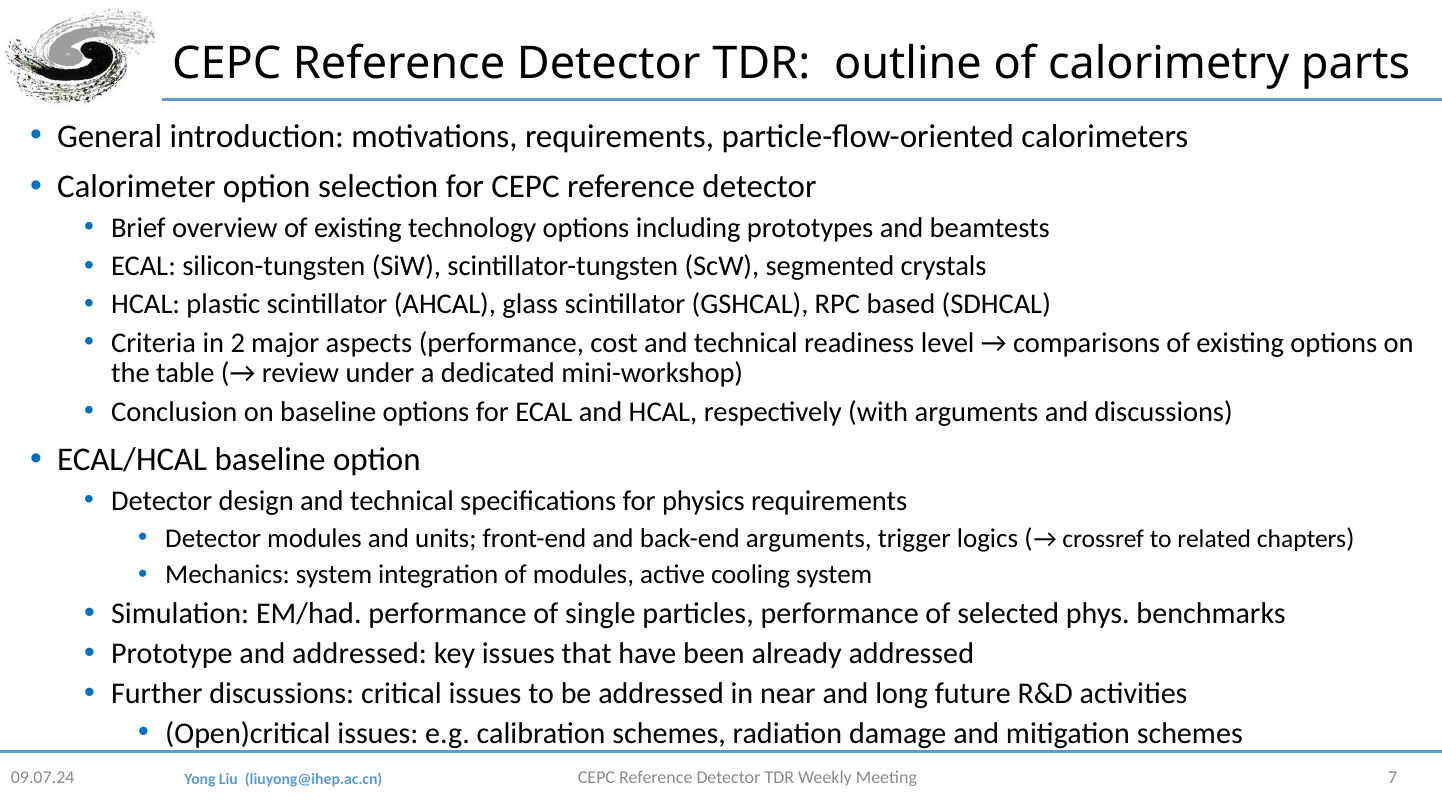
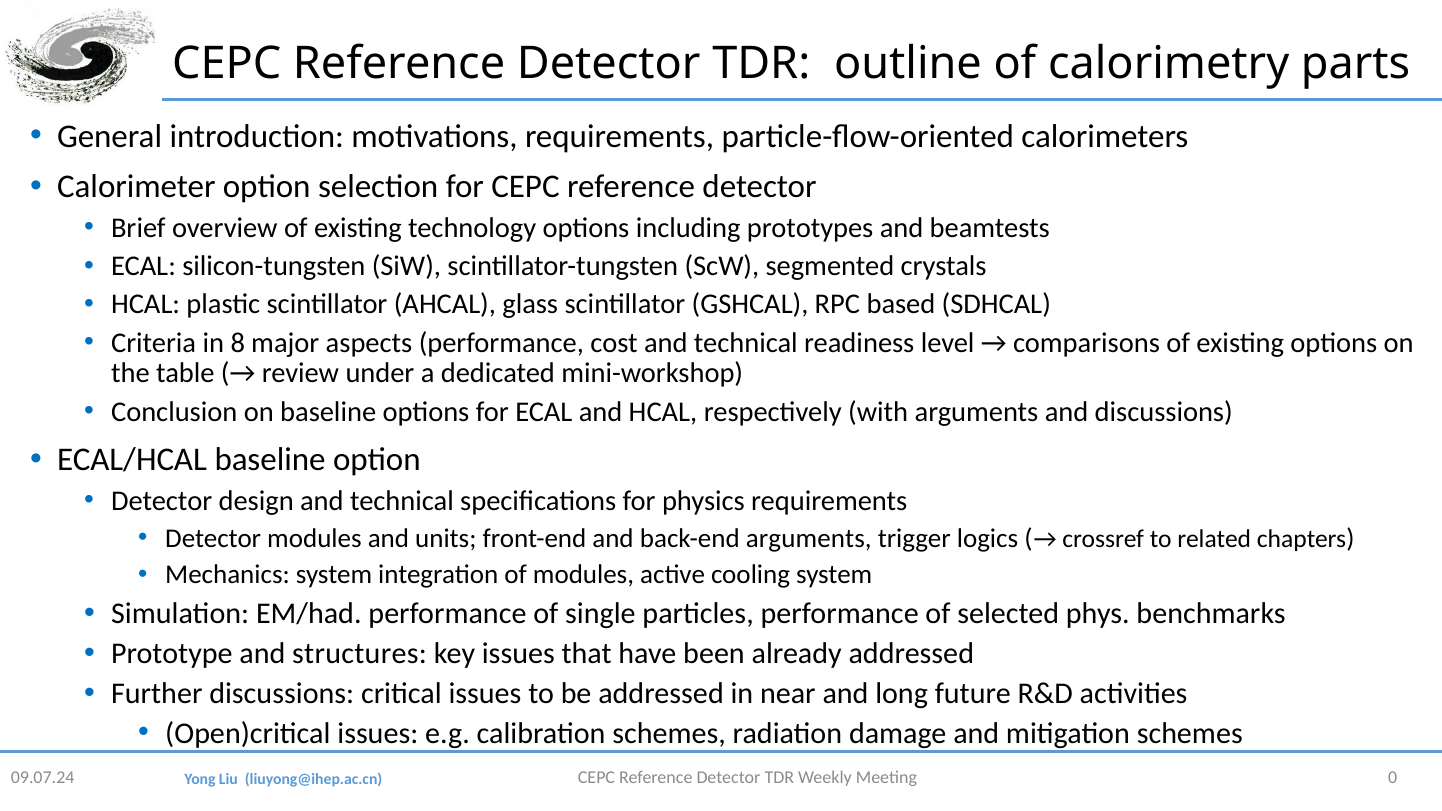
2: 2 -> 8 (238, 343)
and addressed: addressed -> structures (360, 653)
7: 7 -> 0 (1393, 778)
